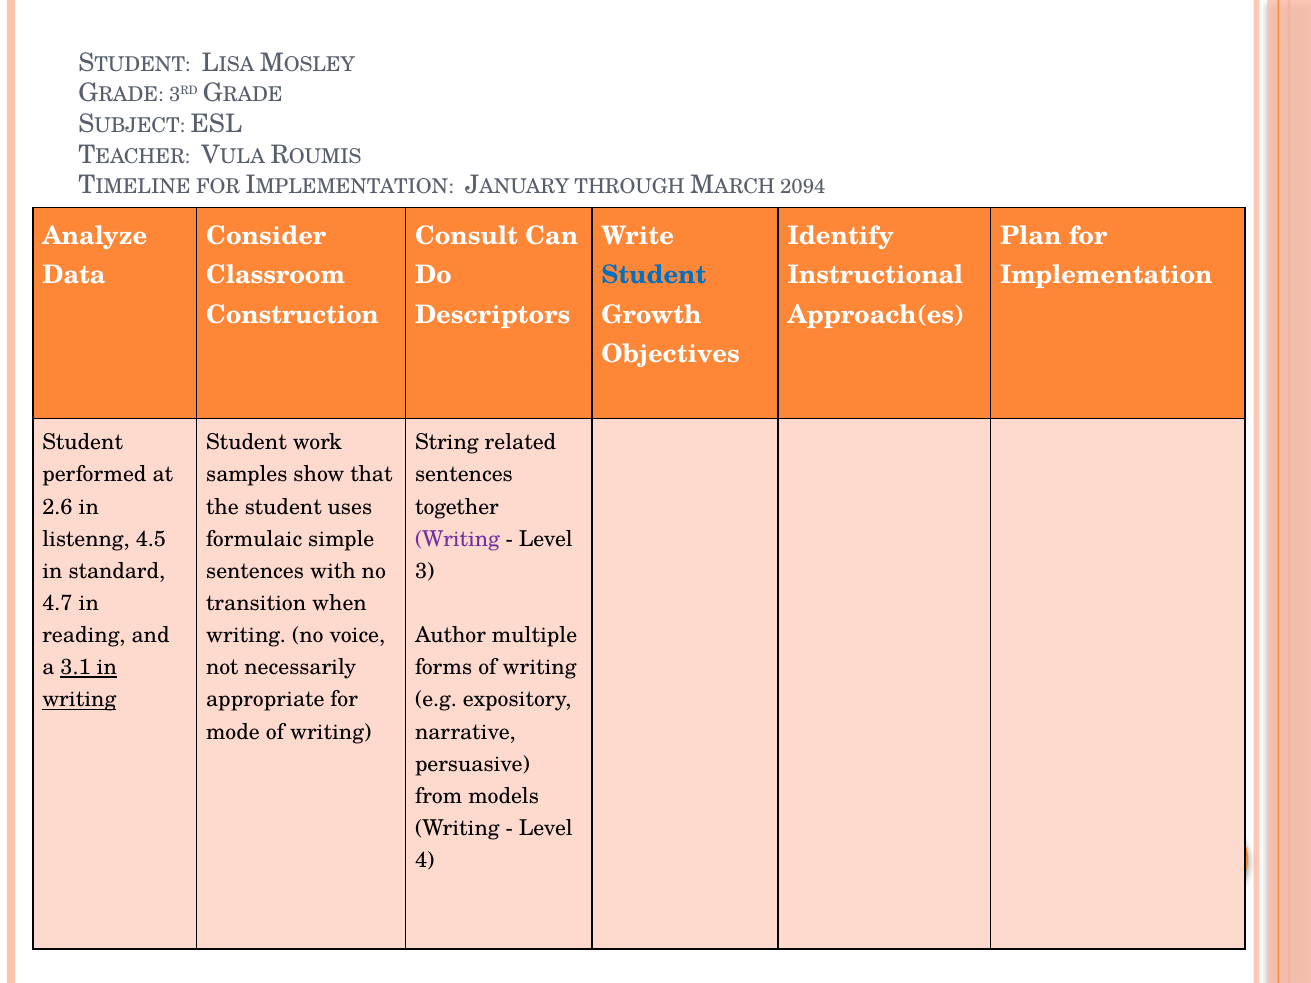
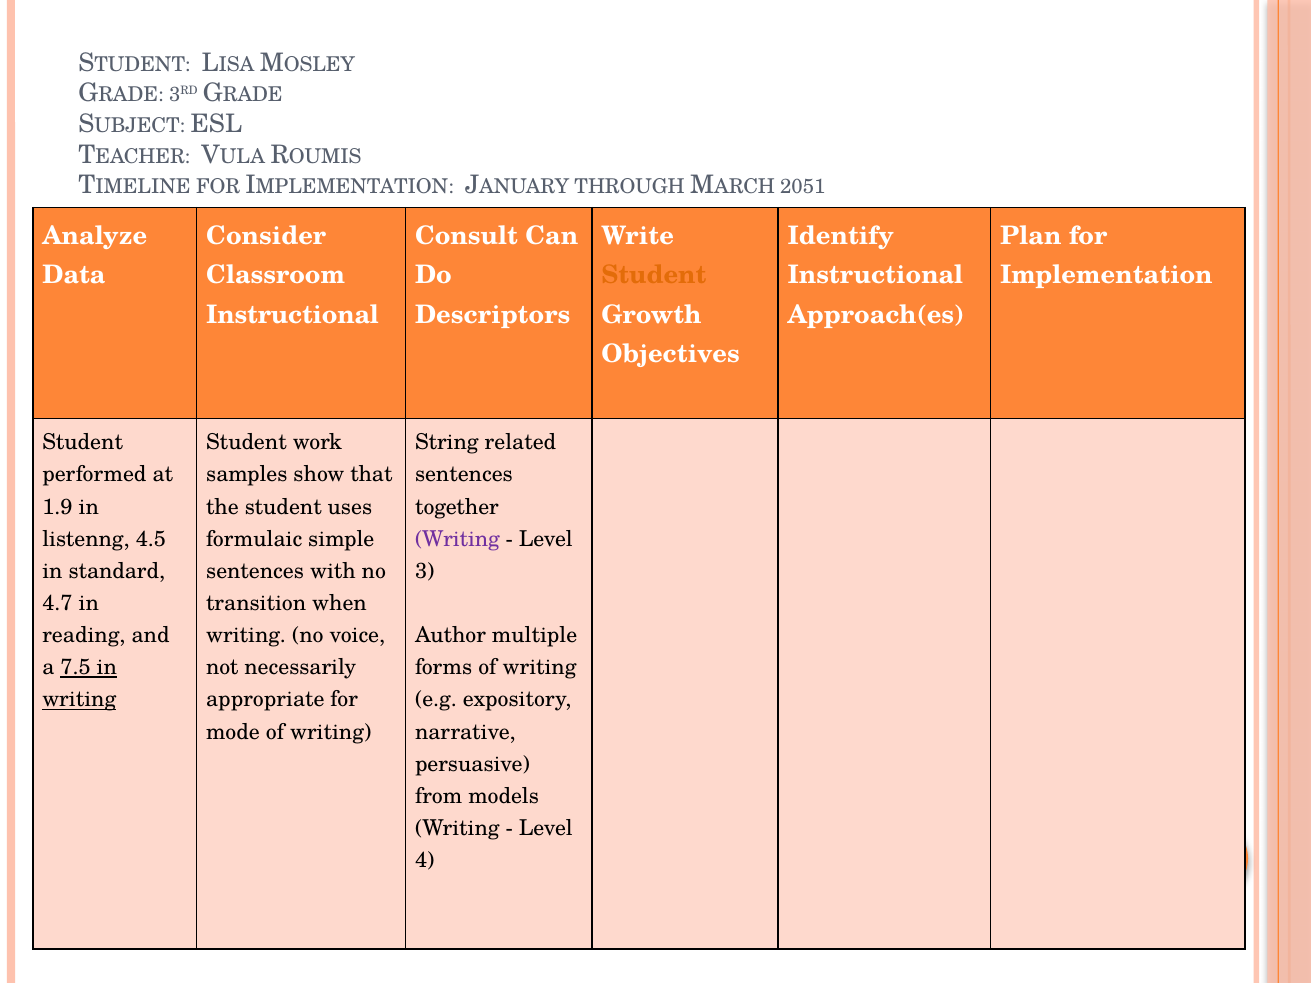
2094: 2094 -> 2051 (803, 187)
Student colour: blue -> orange (654, 275)
Construction: Construction -> Instructional (293, 315)
2.6: 2.6 -> 1.9 (58, 507)
3.1: 3.1 -> 7.5 (76, 668)
